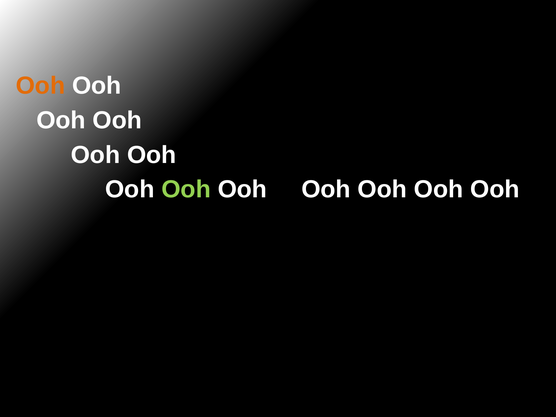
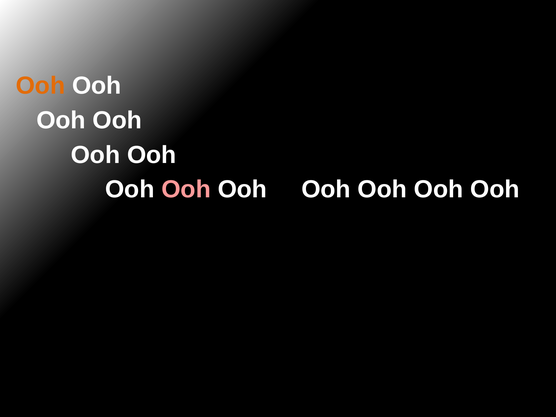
Ooh colour: light green -> pink (186, 190)
